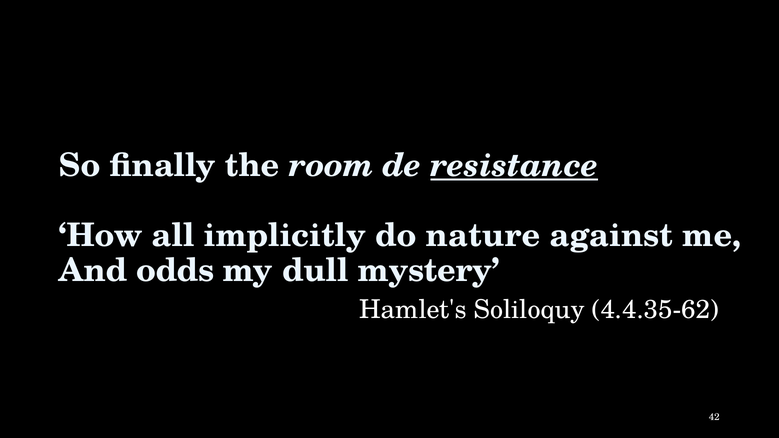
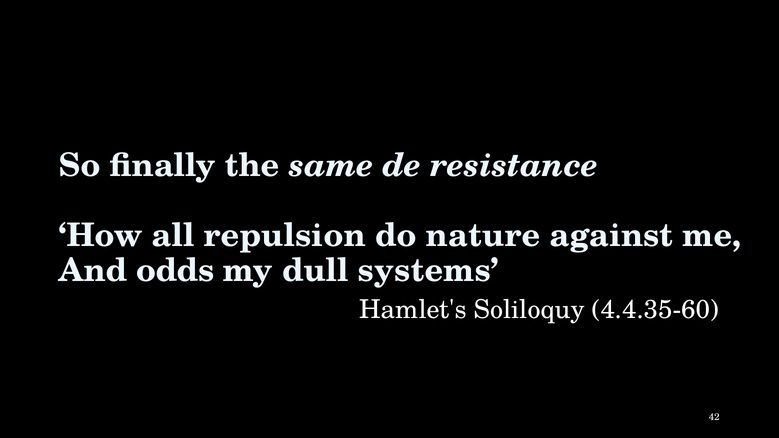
room: room -> same (331, 166)
resistance underline: present -> none (514, 166)
implicitly: implicitly -> repulsion (285, 236)
mystery: mystery -> systems (428, 271)
4.4.35-62: 4.4.35-62 -> 4.4.35-60 (655, 310)
